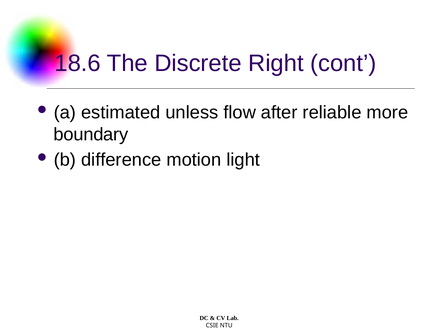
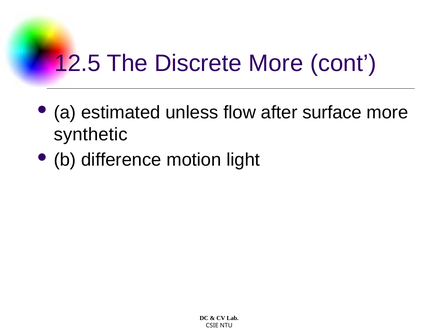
18.6: 18.6 -> 12.5 (78, 63)
Discrete Right: Right -> More (276, 63)
reliable: reliable -> surface (332, 112)
boundary: boundary -> synthetic (91, 134)
